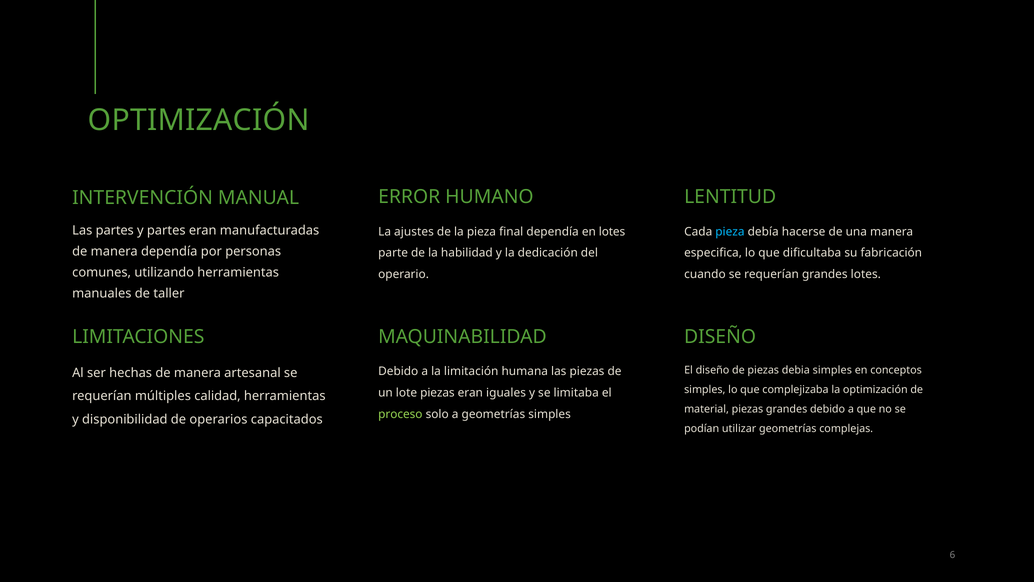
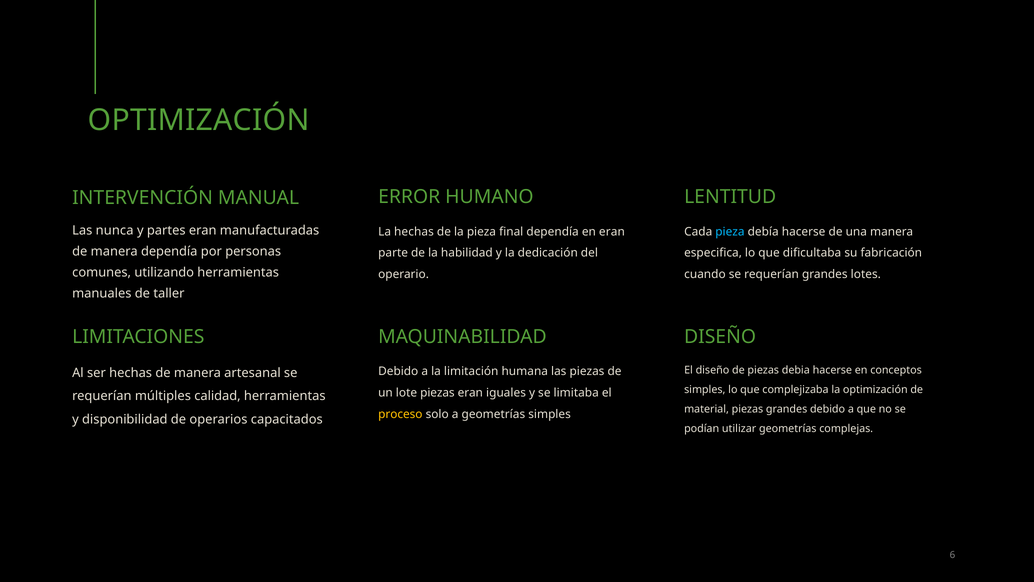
Las partes: partes -> nunca (115, 231)
La ajustes: ajustes -> hechas (414, 232)
en lotes: lotes -> eran (612, 232)
debia simples: simples -> hacerse (832, 370)
proceso colour: light green -> yellow (400, 414)
